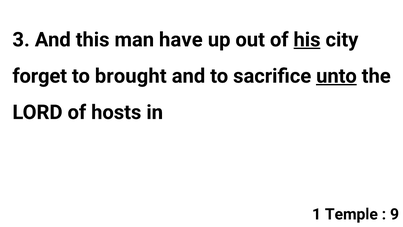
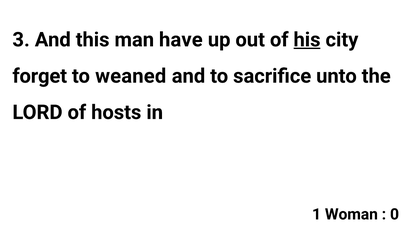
brought: brought -> weaned (131, 76)
unto underline: present -> none (336, 76)
Temple: Temple -> Woman (351, 214)
9: 9 -> 0 (395, 214)
